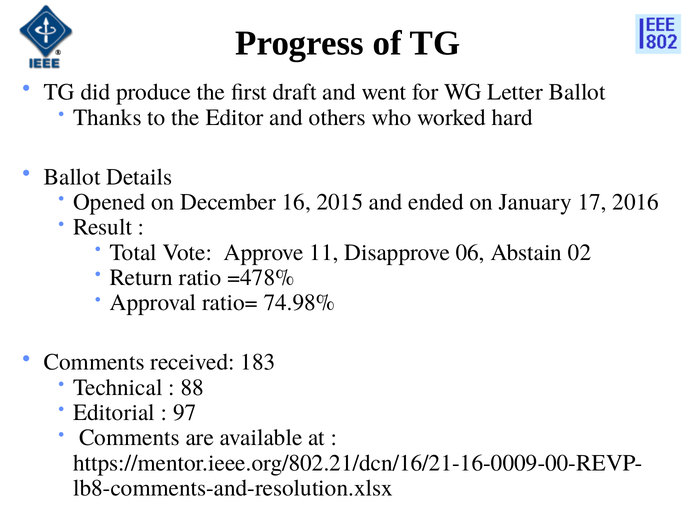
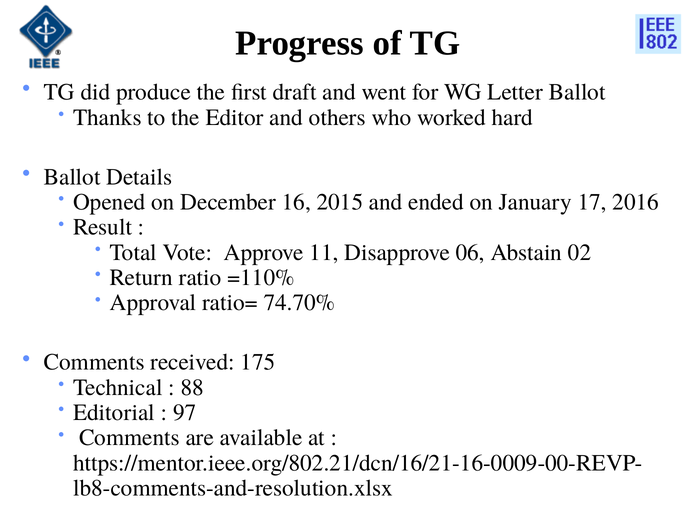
=478%: =478% -> =110% (261, 277)
74.98%: 74.98% -> 74.70% (299, 302)
183: 183 -> 175 (258, 362)
